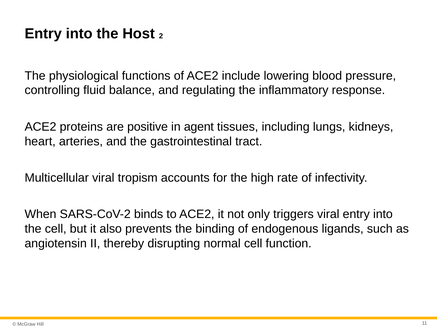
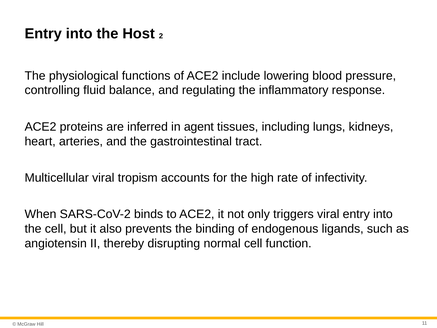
positive: positive -> inferred (148, 127)
